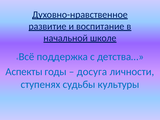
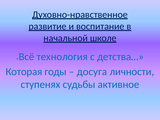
поддержка: поддержка -> технология (62, 57)
Аспекты: Аспекты -> Которая (24, 72)
культуры: культуры -> активное (118, 84)
